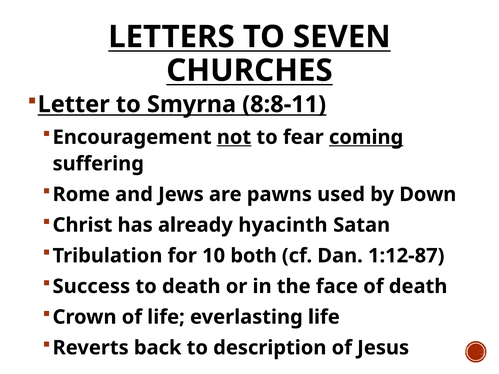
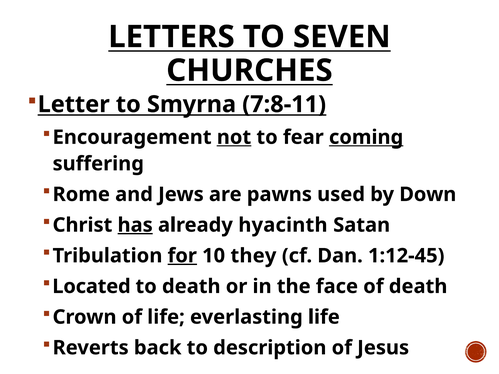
8:8-11: 8:8-11 -> 7:8-11 (284, 104)
has underline: none -> present (135, 225)
for underline: none -> present (182, 256)
both: both -> they (253, 256)
1:12-87: 1:12-87 -> 1:12-45 (406, 256)
Success: Success -> Located (92, 287)
